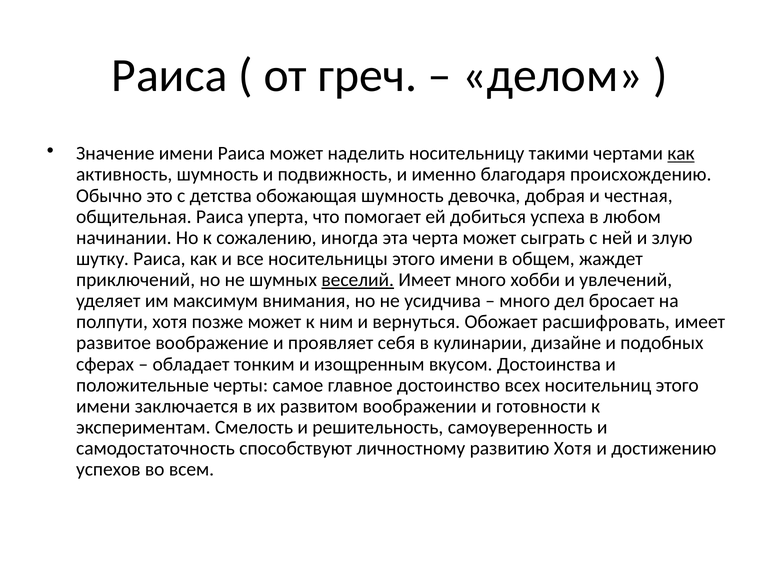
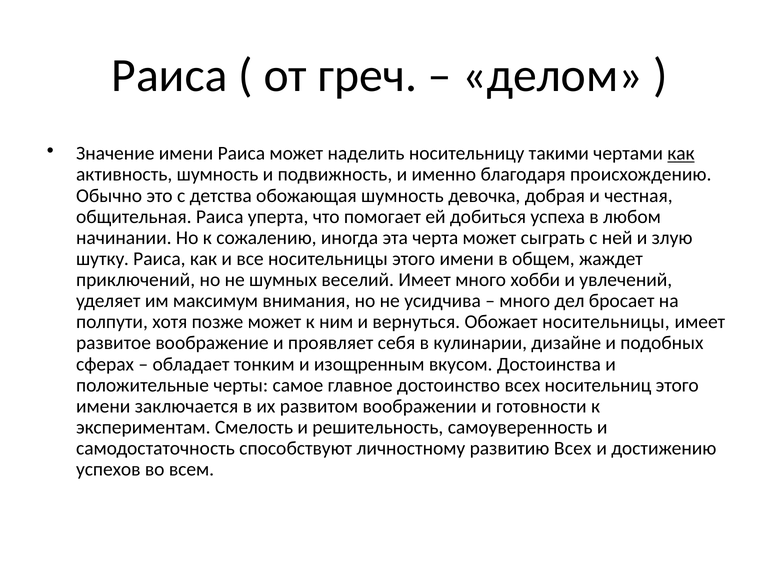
веселий underline: present -> none (358, 280)
Обожает расшифровать: расшифровать -> носительницы (606, 322)
развитию Хотя: Хотя -> Всех (573, 448)
